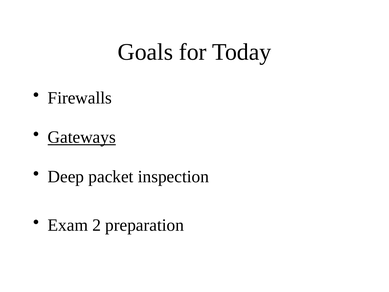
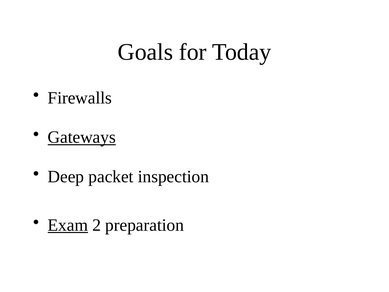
Exam underline: none -> present (68, 225)
